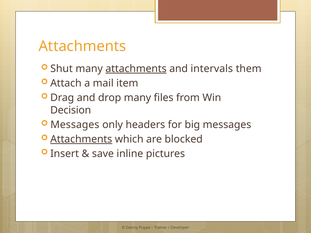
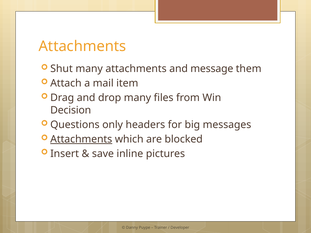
attachments underline: present -> none (136, 69)
intervals: intervals -> message (212, 69)
Messages: Messages -> Questions (75, 125)
